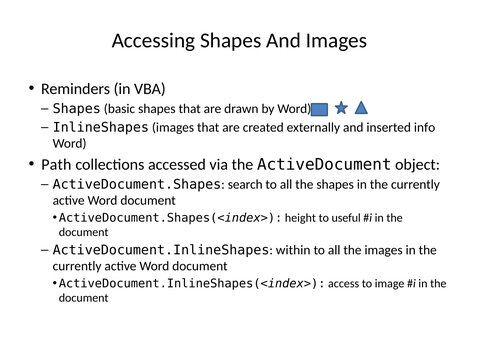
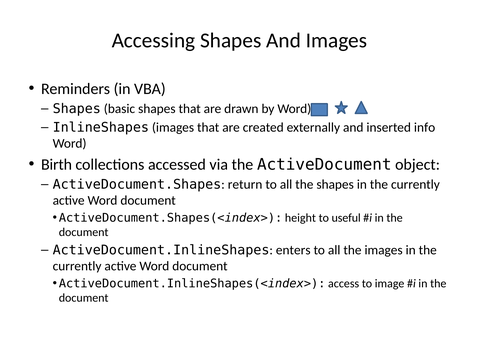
Path: Path -> Birth (57, 165)
search: search -> return (245, 185)
within: within -> enters (293, 250)
